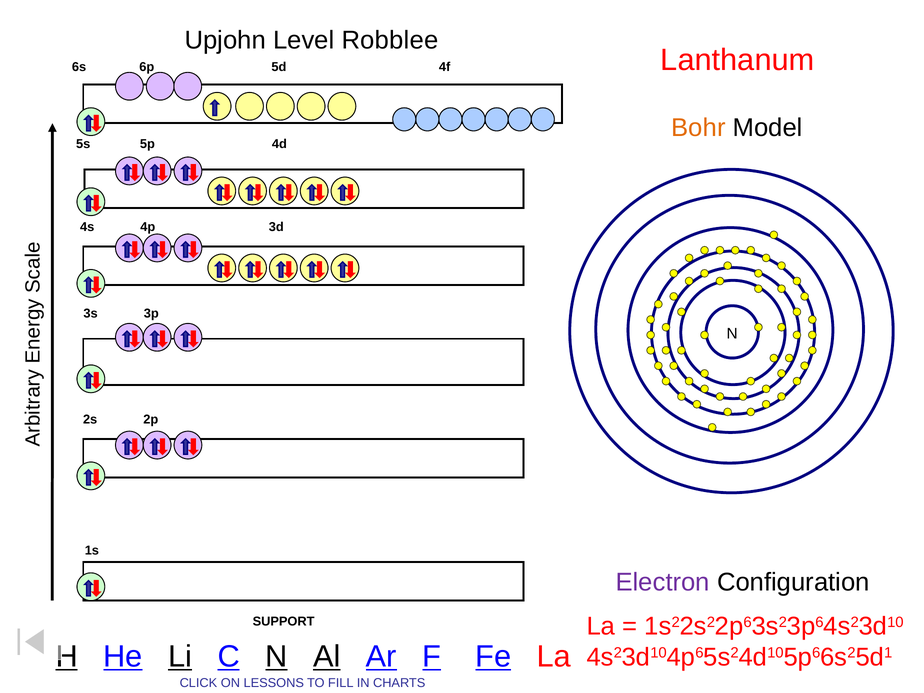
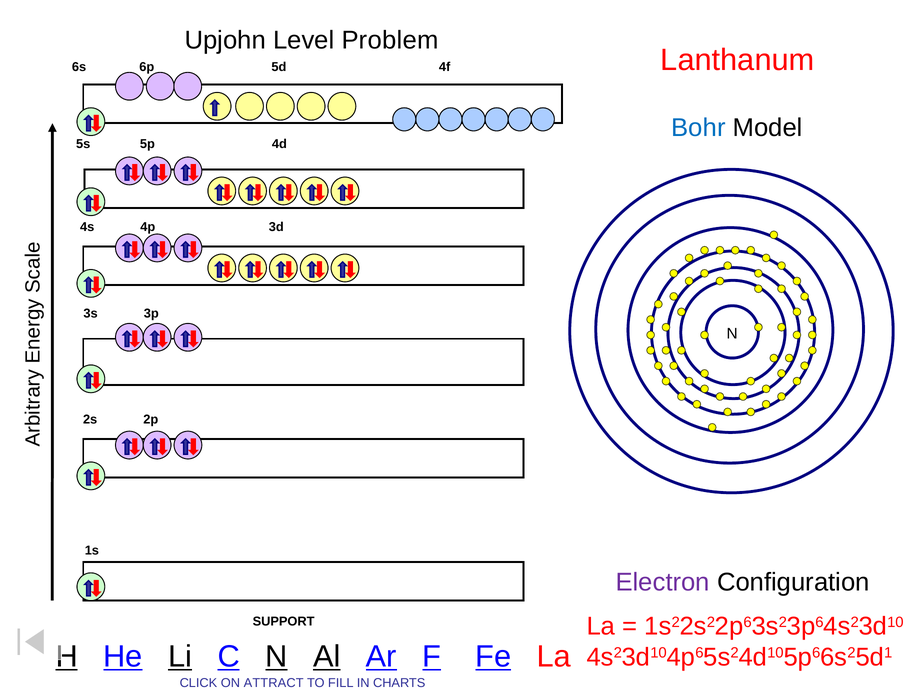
Robblee: Robblee -> Problem (390, 40)
Bohr colour: orange -> blue (698, 128)
LESSONS: LESSONS -> ATTRACT (274, 683)
